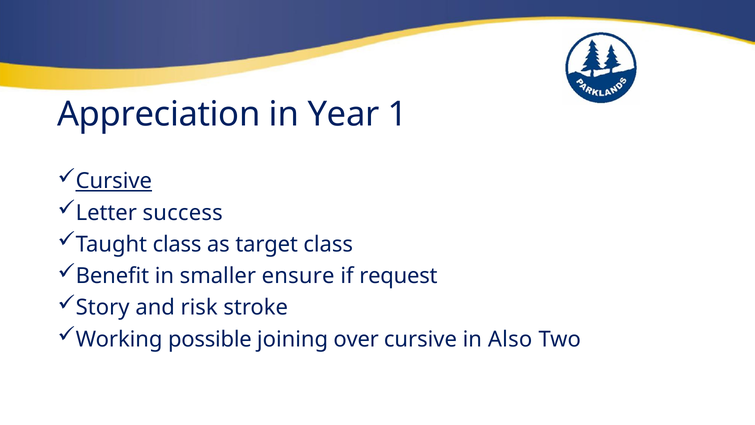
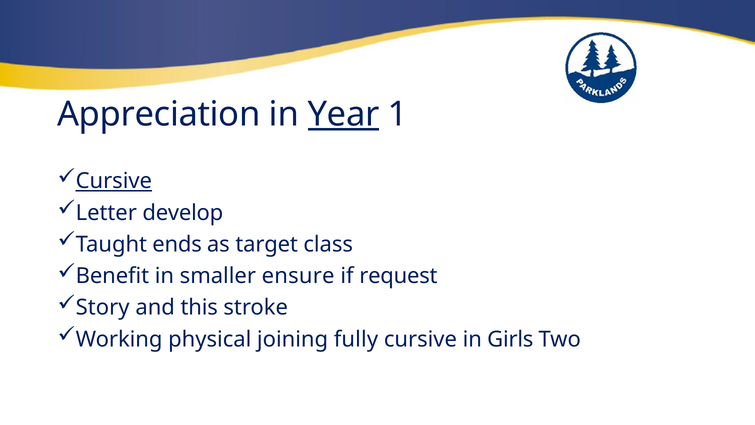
Year underline: none -> present (344, 114)
success: success -> develop (183, 213)
Taught class: class -> ends (177, 244)
risk: risk -> this (199, 307)
possible: possible -> physical (210, 339)
over: over -> fully (356, 339)
Also: Also -> Girls (510, 339)
